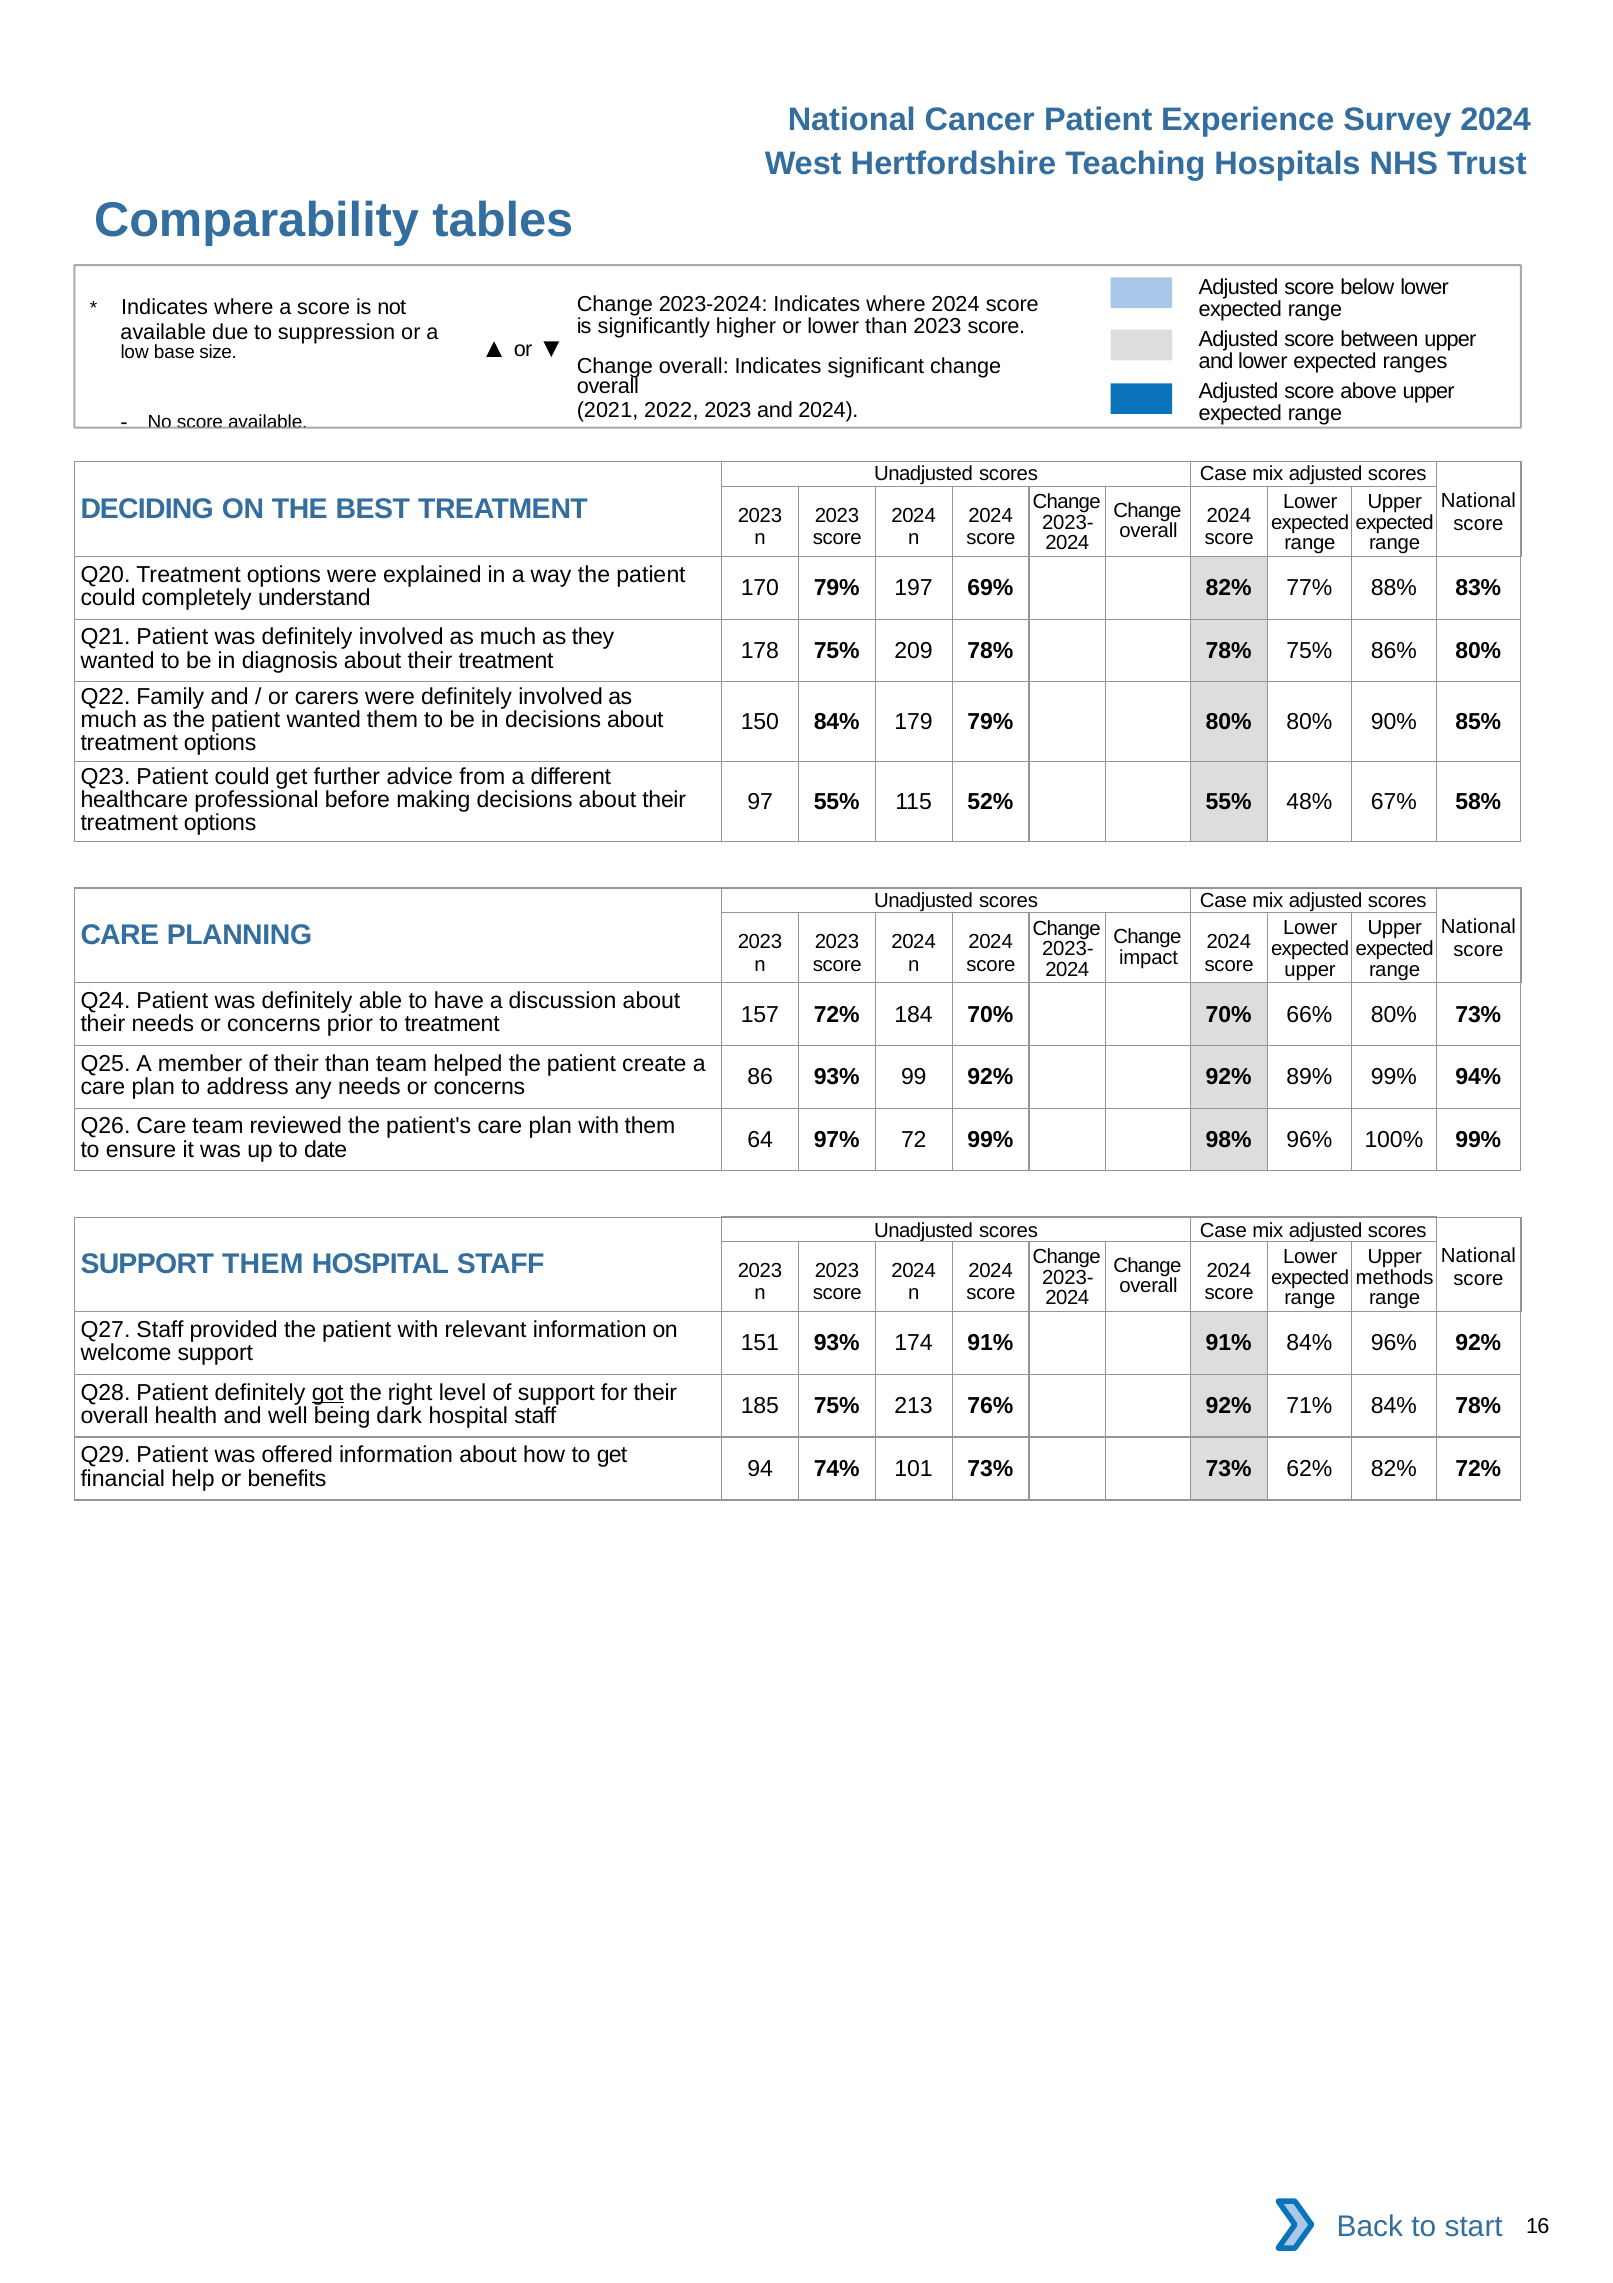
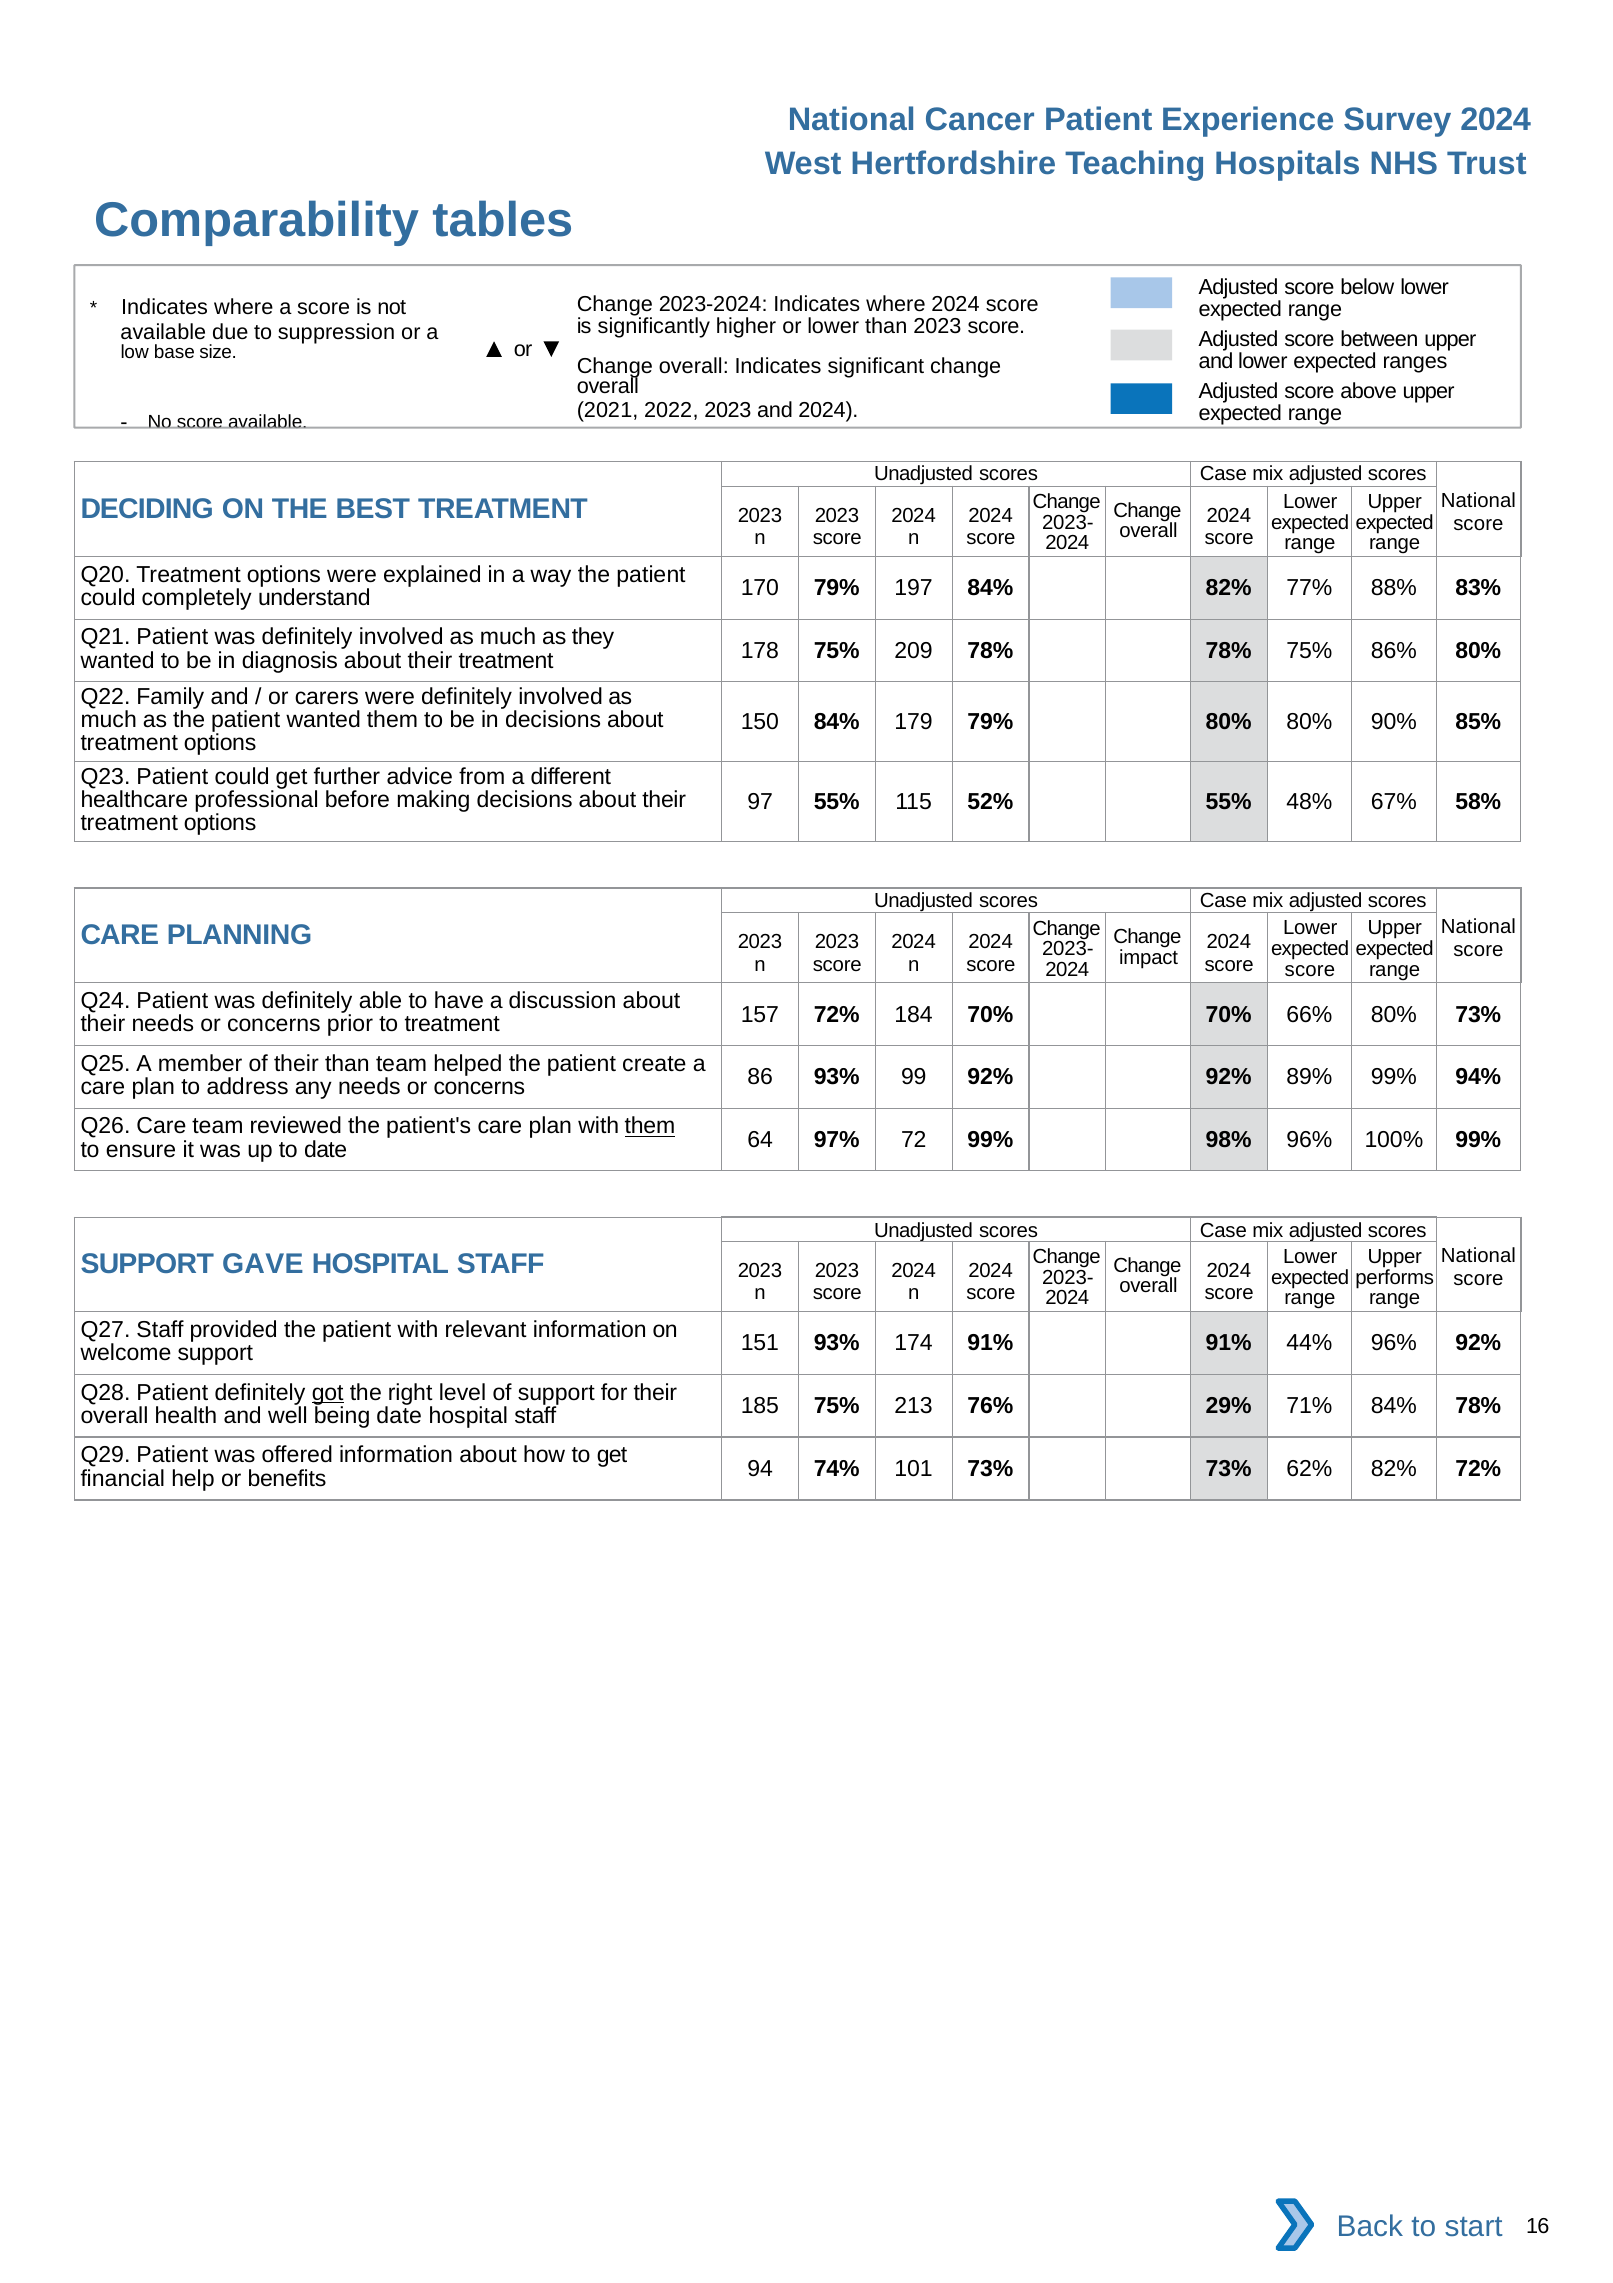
197 69%: 69% -> 84% (990, 588)
upper: upper -> score (1310, 969)
them underline: none -> present (650, 1126)
SUPPORT THEM: THEM -> GAVE (263, 1264)
methods: methods -> performs (1395, 1277)
91% 84%: 84% -> 44% (1309, 1343)
being dark: dark -> date (399, 1416)
76% 92%: 92% -> 29% (1229, 1406)
